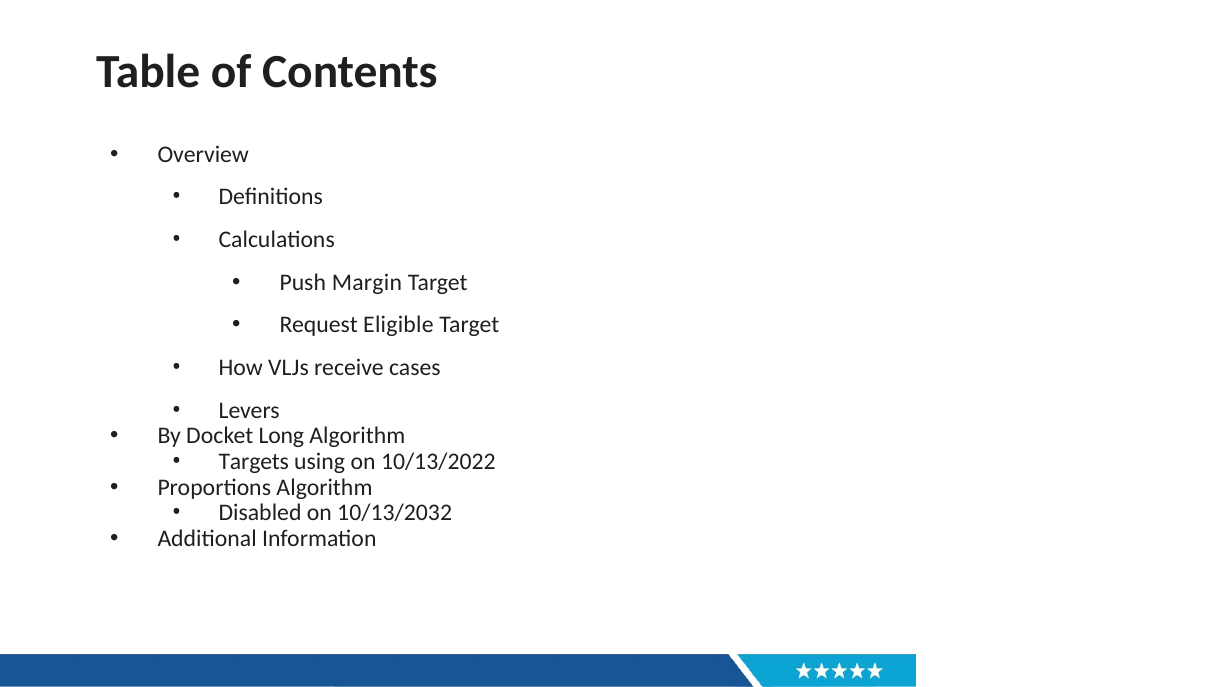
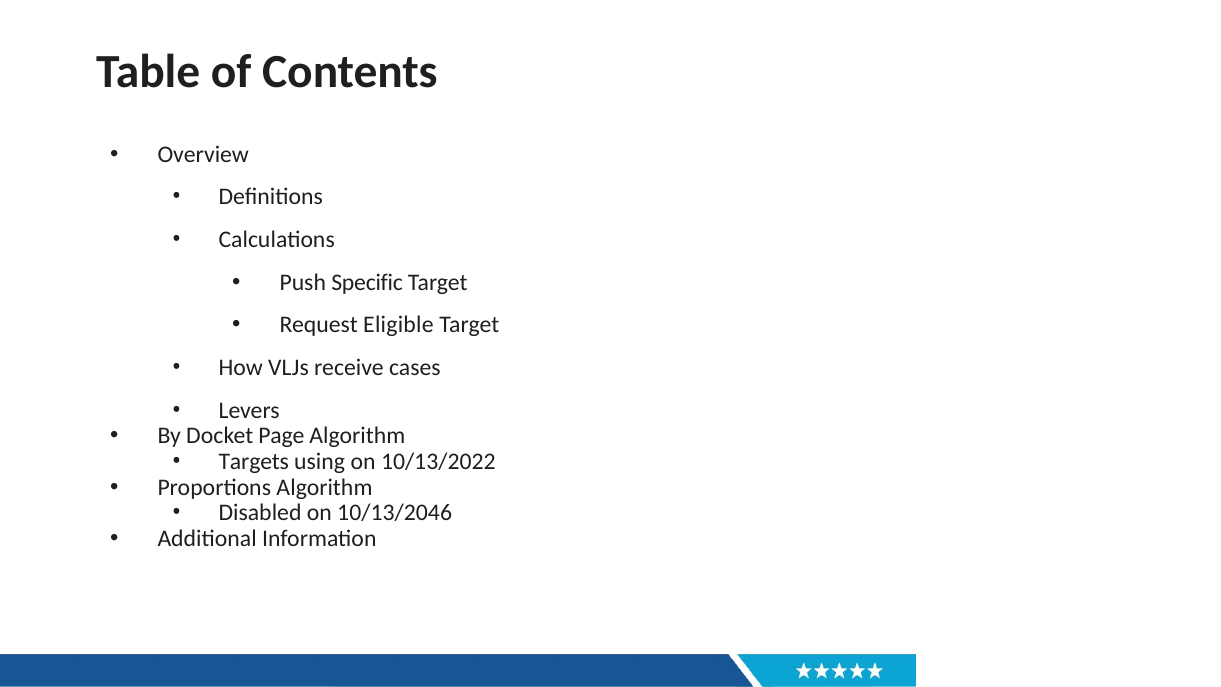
Margin: Margin -> Specific (367, 282)
Long: Long -> Page (281, 436)
10/13/2032: 10/13/2032 -> 10/13/2046 (395, 513)
